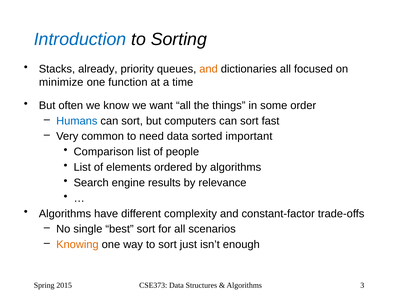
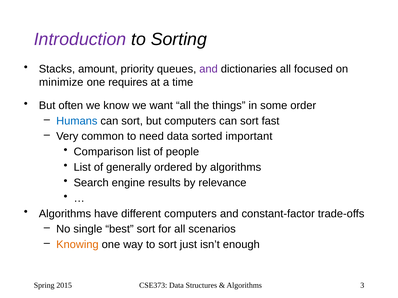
Introduction colour: blue -> purple (80, 39)
already: already -> amount (98, 69)
and colour: orange -> purple (209, 69)
function: function -> requires (128, 82)
elements: elements -> generally (129, 168)
different complexity: complexity -> computers (190, 214)
